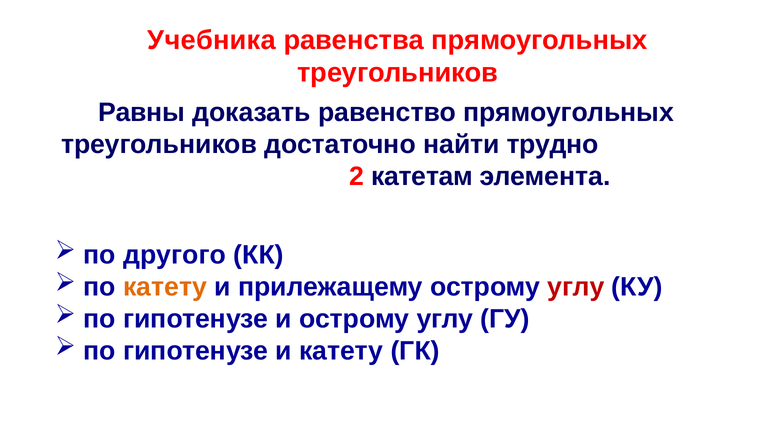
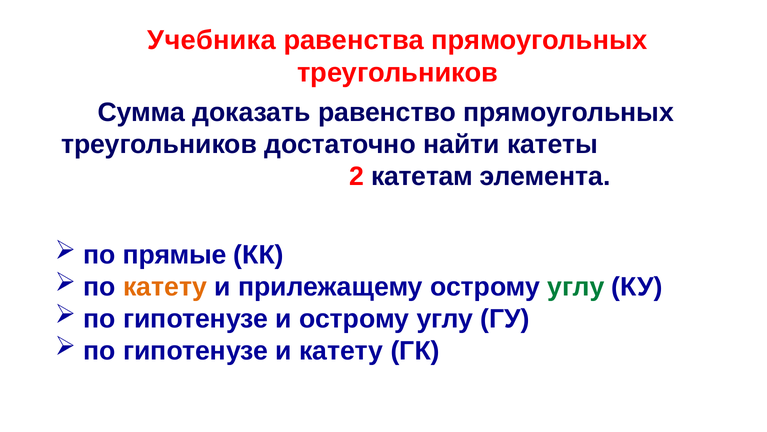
Равны: Равны -> Сумма (142, 112)
трудно: трудно -> катеты (553, 144)
другого: другого -> прямые (175, 254)
углу colour: red -> green (576, 286)
